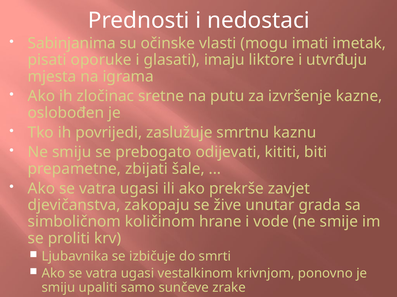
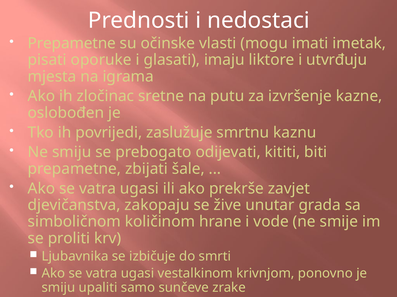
Sabinjanima: Sabinjanima -> Prepametne (72, 43)
